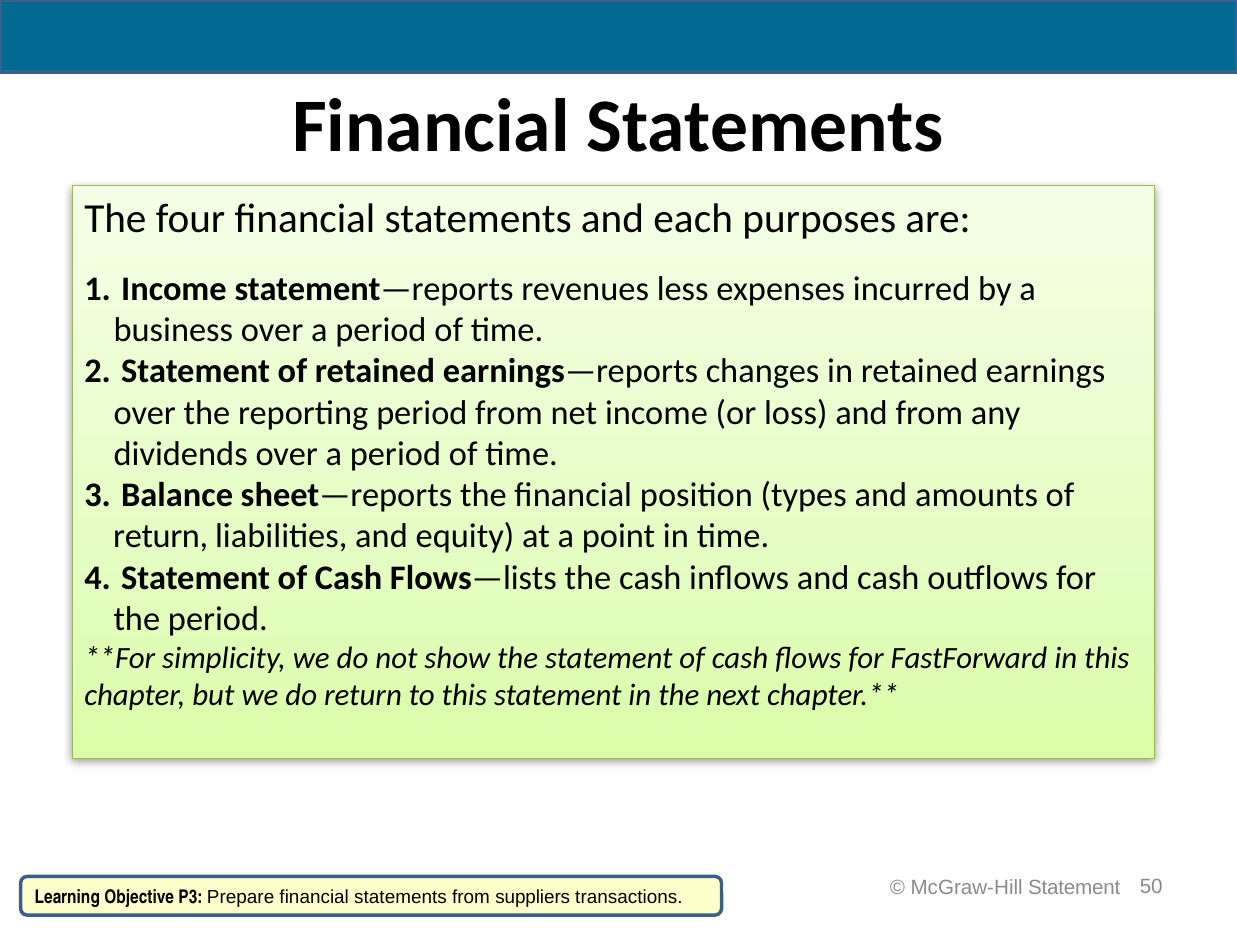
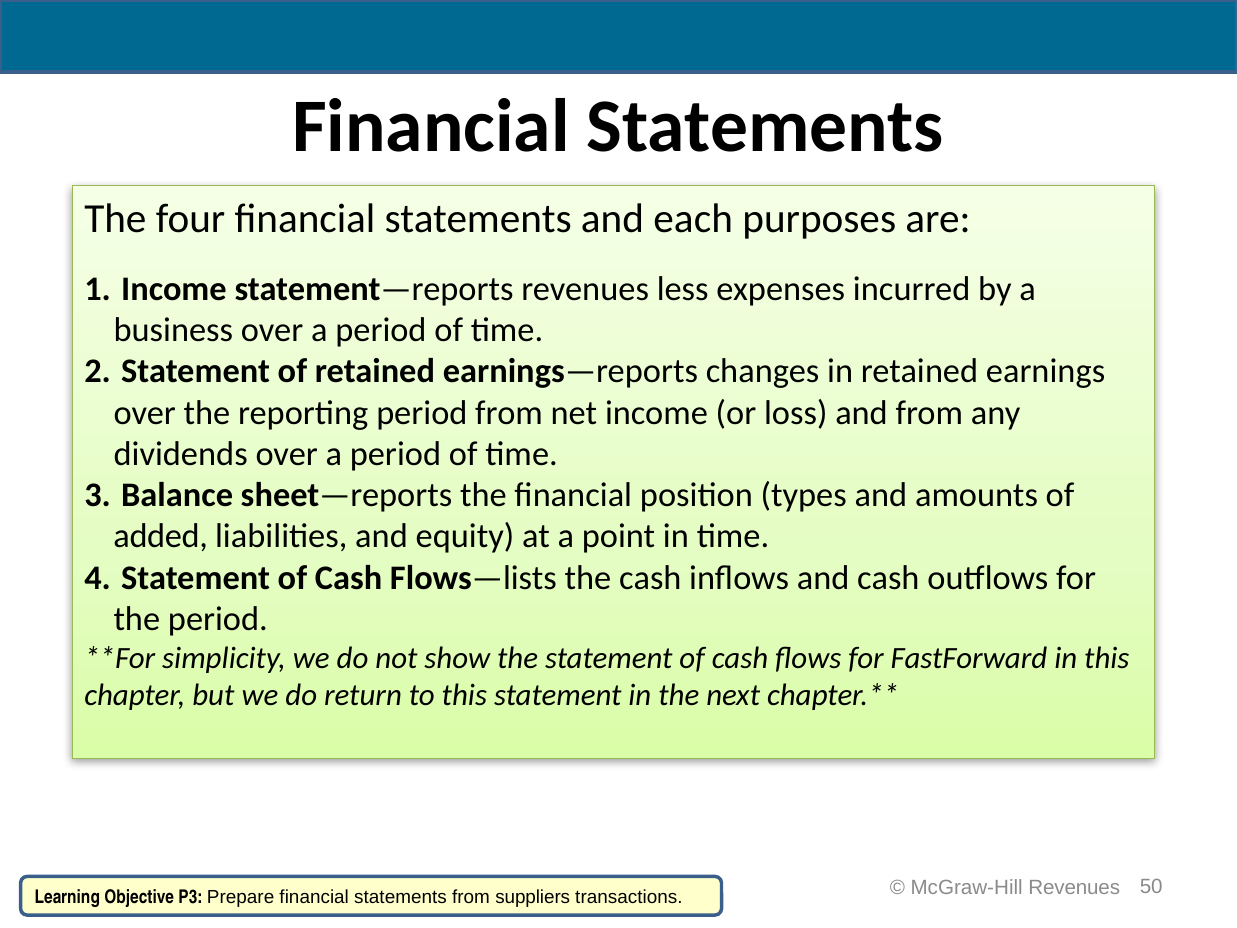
return: return -> added (161, 536)
McGraw-Hill Statement: Statement -> Revenues (1074, 888)
